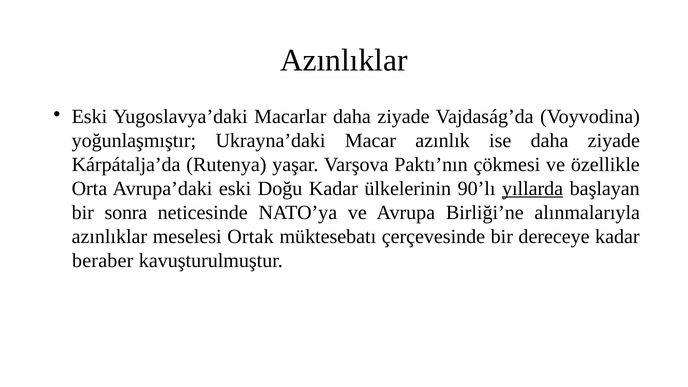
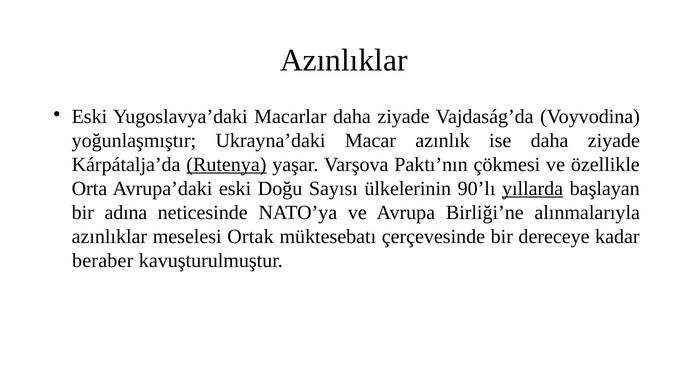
Rutenya underline: none -> present (226, 164)
Doğu Kadar: Kadar -> Sayısı (333, 189)
sonra: sonra -> adına (126, 213)
